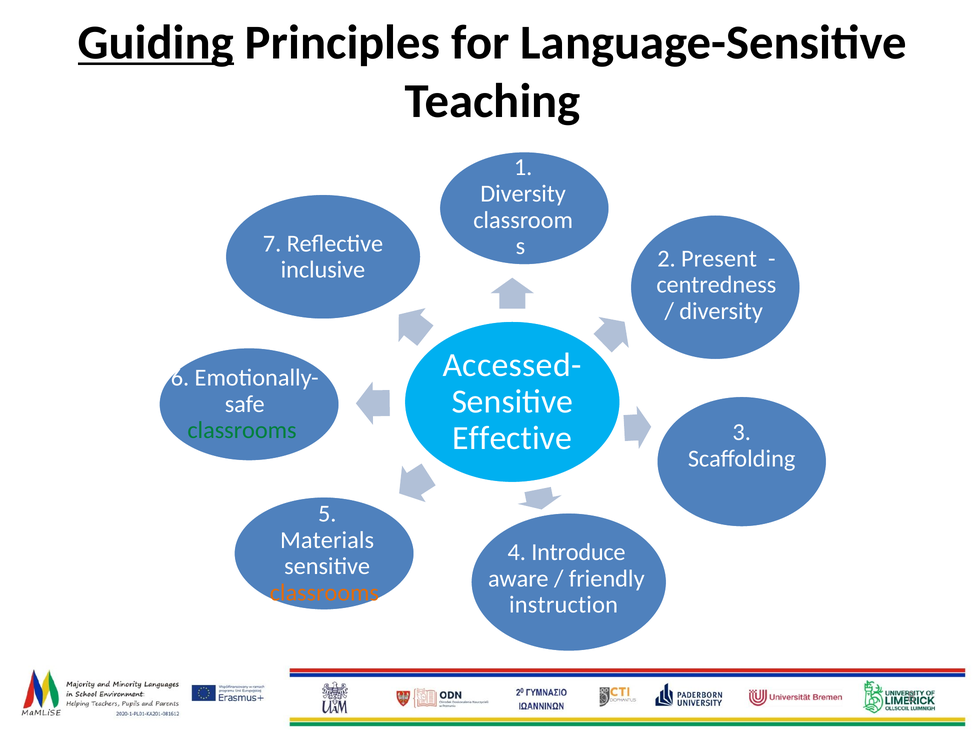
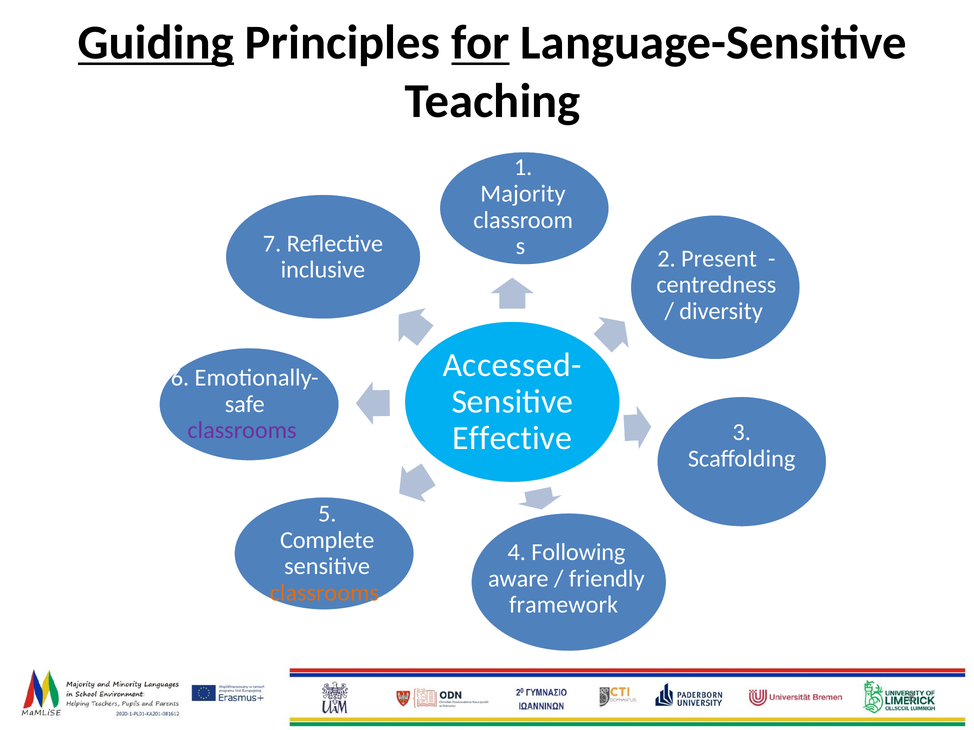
for underline: none -> present (480, 43)
Diversity: Diversity -> Majority (523, 194)
classrooms colour: green -> purple (242, 431)
Materials: Materials -> Complete (327, 541)
Introduce: Introduce -> Following (578, 553)
instruction: instruction -> framework (564, 605)
